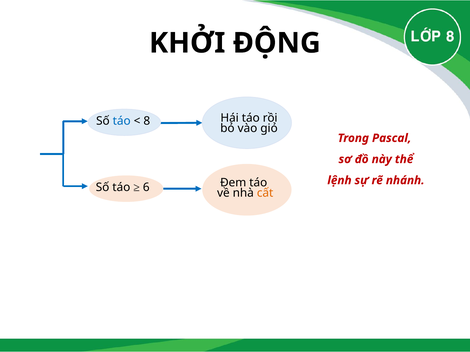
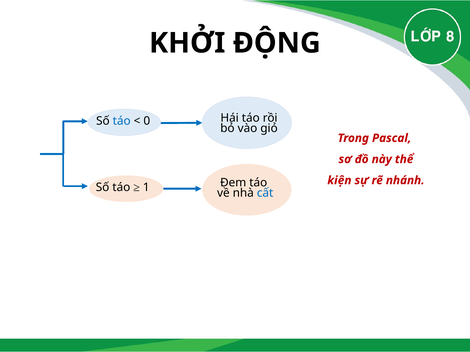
8: 8 -> 0 (147, 121)
lệnh: lệnh -> kiện (339, 181)
6: 6 -> 1 (146, 188)
cất colour: orange -> blue (265, 193)
